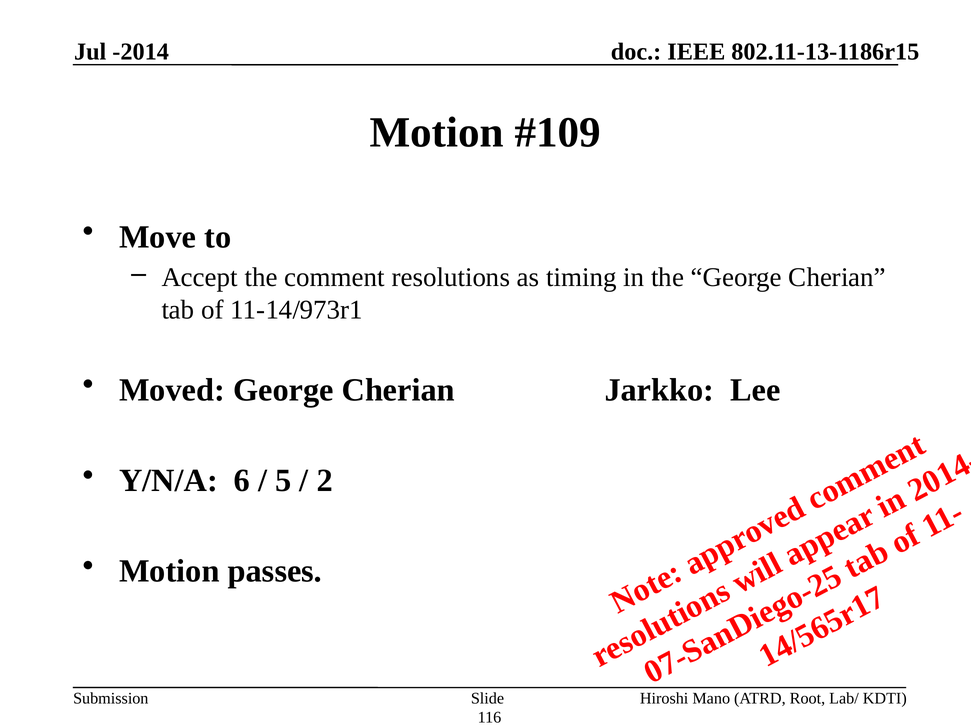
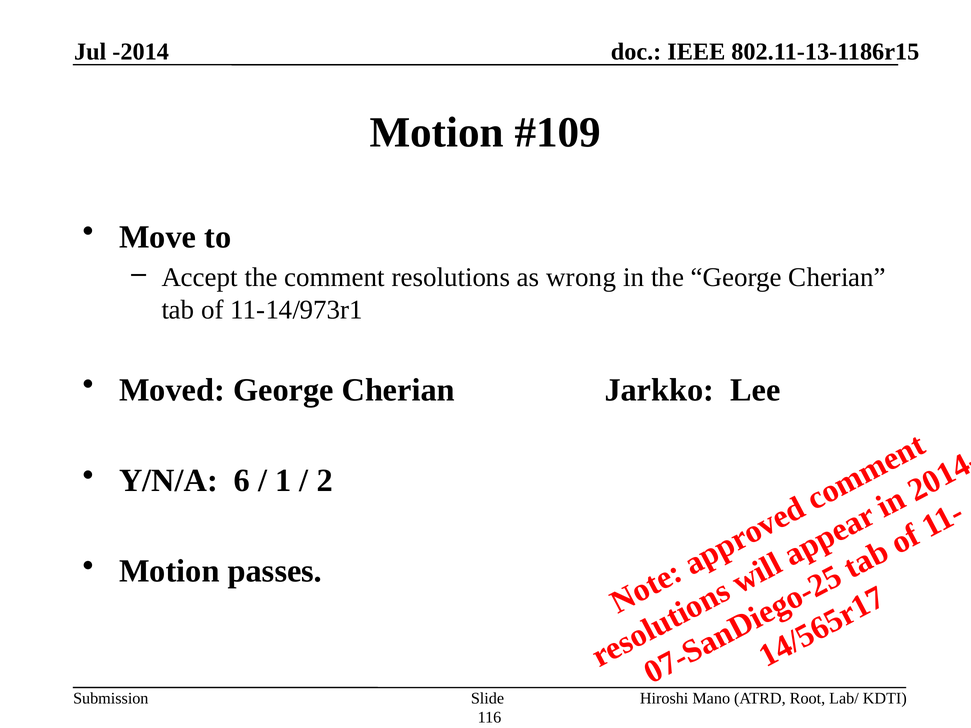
timing: timing -> wrong (581, 278)
5: 5 -> 1 (283, 481)
